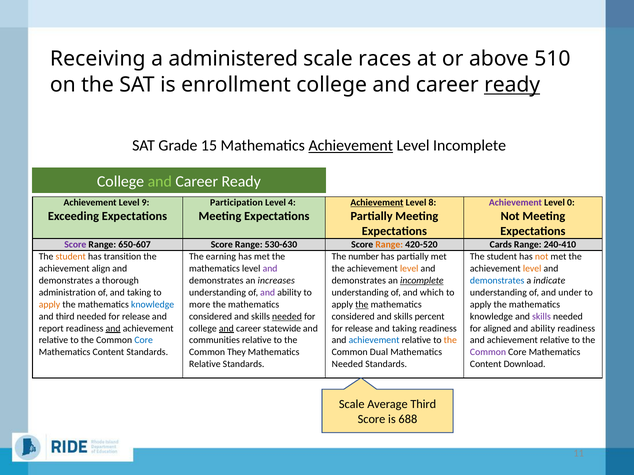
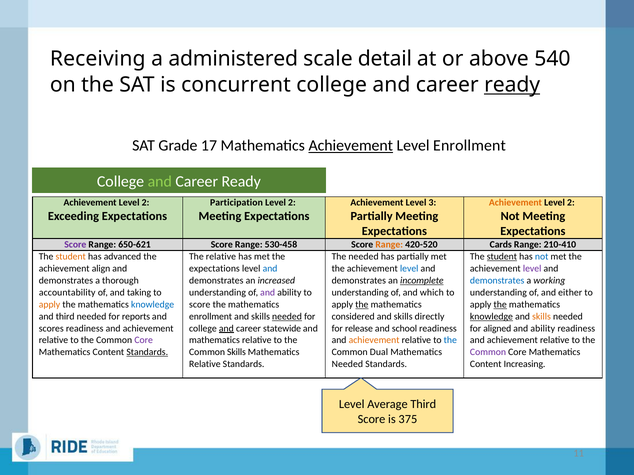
races: races -> detail (385, 59)
510: 510 -> 540 (552, 59)
enrollment: enrollment -> concurrent (236, 85)
15: 15 -> 17 (209, 146)
Level Incomplete: Incomplete -> Enrollment (469, 146)
9: 9 -> 2 (146, 203)
4: 4 -> 2 (292, 203)
Achievement underline: present -> none (377, 203)
8: 8 -> 3 (432, 203)
Achievement colour: purple -> orange (515, 203)
0: 0 -> 2 (571, 203)
650-607: 650-607 -> 650-621 (134, 245)
530-630: 530-630 -> 530-458 (281, 245)
240-410: 240-410 -> 210-410 (560, 245)
transition: transition -> advanced (122, 257)
The earning: earning -> relative (221, 257)
The number: number -> needed (364, 257)
student underline: none -> present (502, 257)
not colour: orange -> blue (542, 257)
mathematics: mathematics -> expectations (214, 269)
and colour: purple -> blue (270, 269)
level colour: orange -> blue (409, 269)
level colour: orange -> purple (532, 269)
increases: increases -> increased (276, 281)
indicate: indicate -> working (549, 281)
administration: administration -> accountability (67, 293)
under: under -> either (570, 293)
more: more -> score (200, 305)
the underline: none -> present (500, 305)
needed for release: release -> reports (136, 317)
considered: considered -> enrollment (211, 317)
percent: percent -> directly (430, 317)
knowledge underline: none -> present (491, 317)
skills colour: purple -> orange (542, 317)
report: report -> scores (51, 329)
and underline: present -> none (113, 329)
taking: taking -> school (405, 329)
Core colour: blue -> purple (144, 341)
communities: communities -> mathematics (214, 341)
achievement colour: blue -> orange (374, 341)
the colour: orange -> blue (450, 341)
Standards underline: none -> present (147, 353)
Common They: They -> Skills (236, 353)
Download: Download -> Increasing (525, 365)
Scale: Scale -> Level (352, 405)
688: 688 -> 375 (408, 420)
